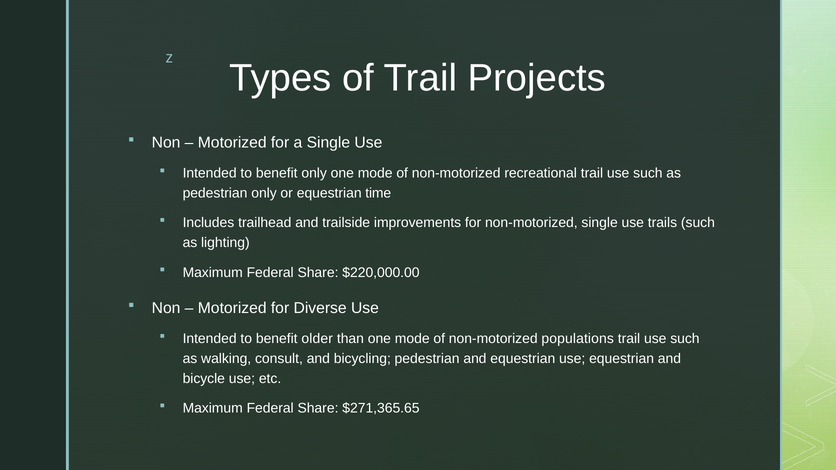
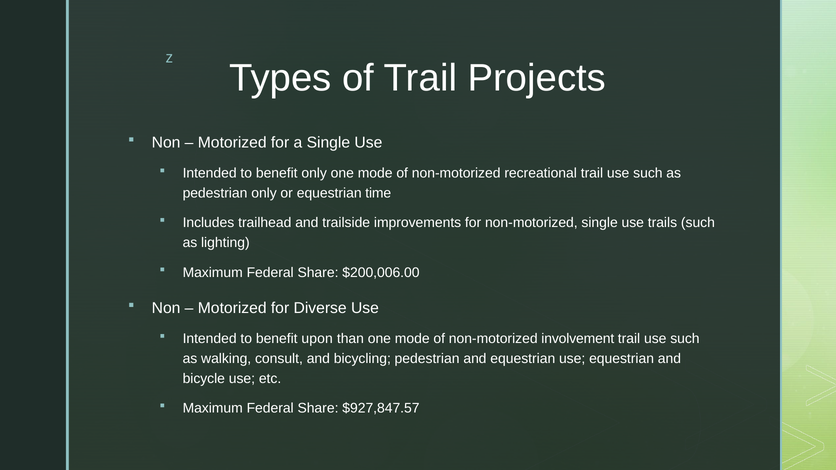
$220,000.00: $220,000.00 -> $200,006.00 (381, 273)
older: older -> upon (317, 339)
populations: populations -> involvement (578, 339)
$271,365.65: $271,365.65 -> $927,847.57 (381, 408)
